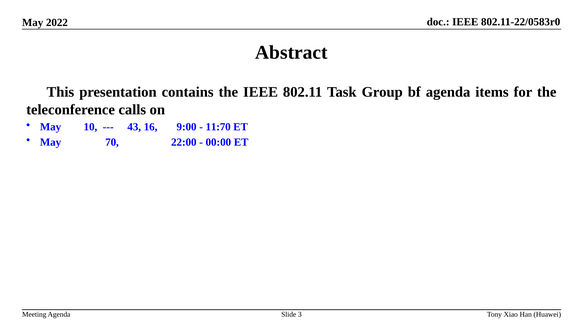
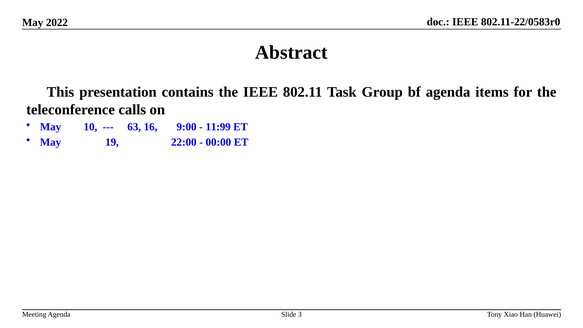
43: 43 -> 63 (134, 127)
11:70: 11:70 -> 11:99 (218, 127)
70: 70 -> 19 (112, 142)
